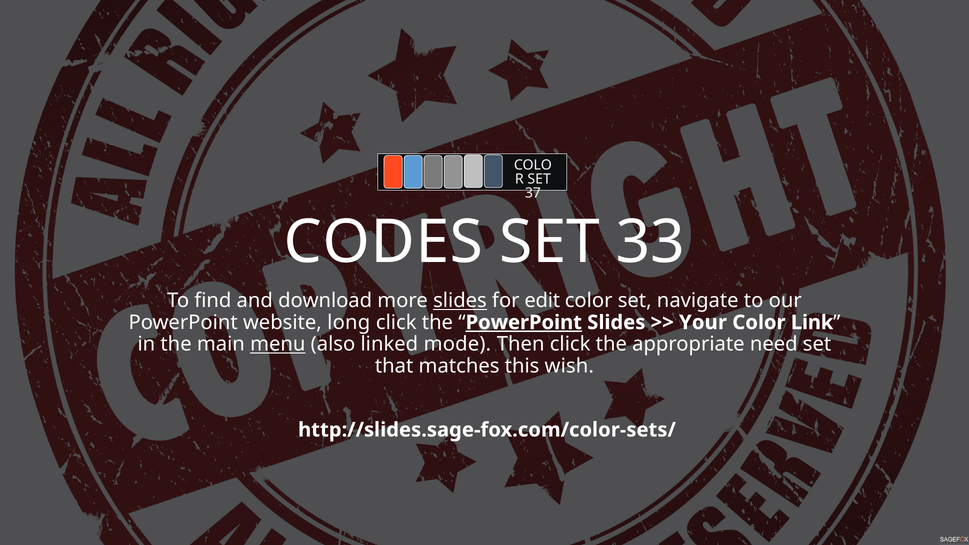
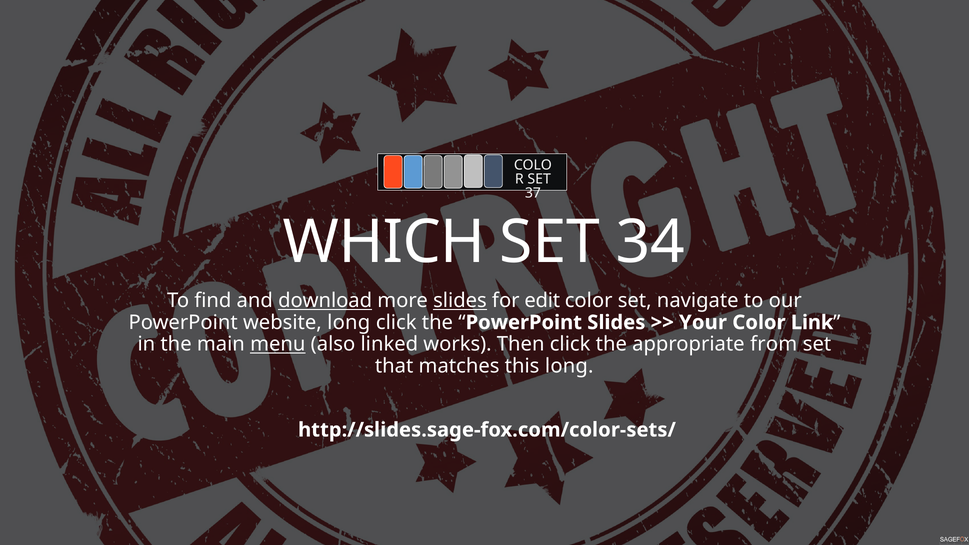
CODES: CODES -> WHICH (384, 242)
33: 33 -> 34 (650, 242)
download underline: none -> present (325, 301)
PowerPoint underline: present -> none (524, 323)
mode: mode -> works (458, 344)
need: need -> from (774, 344)
this wish: wish -> long (569, 366)
